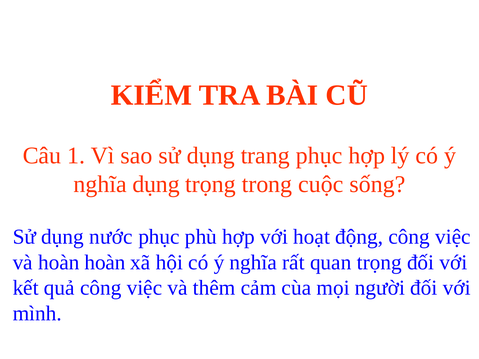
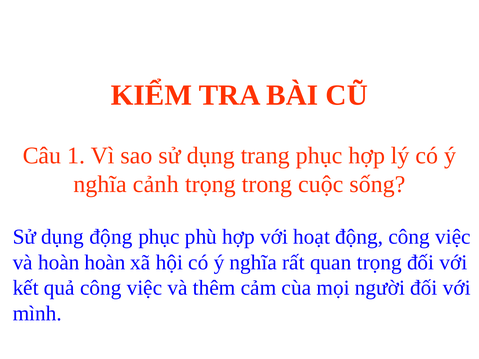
nghĩa dụng: dụng -> cảnh (156, 184)
dụng nước: nước -> động (111, 237)
